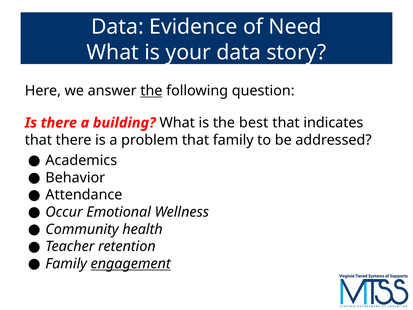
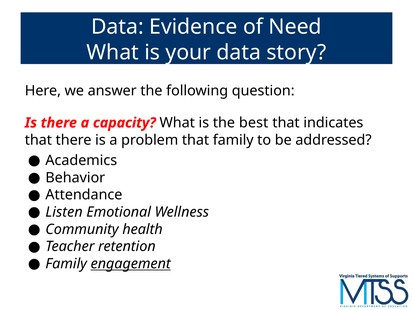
the underline: present -> none (151, 91)
building: building -> capacity (124, 123)
Occur: Occur -> Listen (64, 212)
